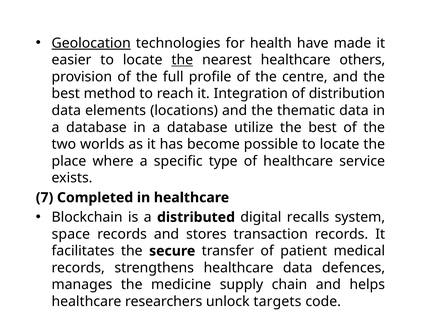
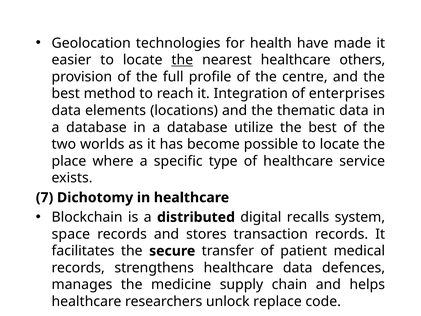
Geolocation underline: present -> none (91, 43)
distribution: distribution -> enterprises (347, 94)
Completed: Completed -> Dichotomy (95, 197)
targets: targets -> replace (278, 301)
